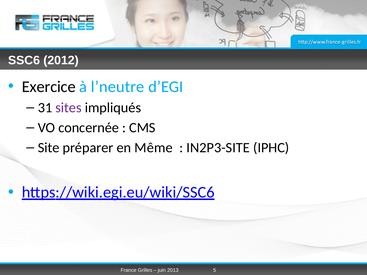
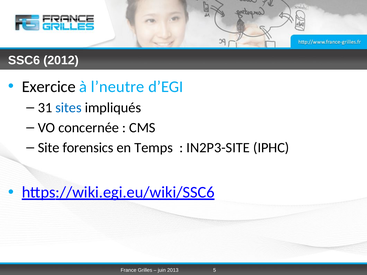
sites colour: purple -> blue (69, 108)
préparer: préparer -> forensics (88, 148)
Même: Même -> Temps (154, 148)
